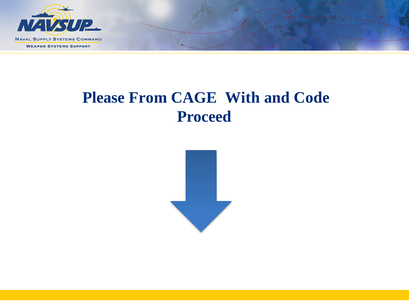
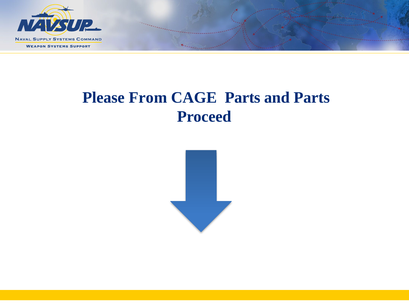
CAGE With: With -> Parts (243, 97)
and Code: Code -> Parts (312, 97)
